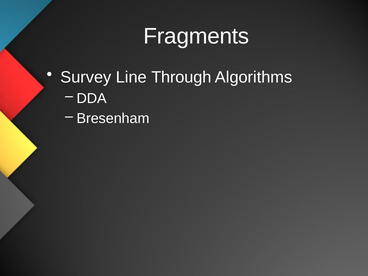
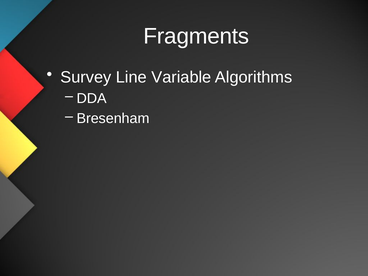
Through: Through -> Variable (181, 77)
